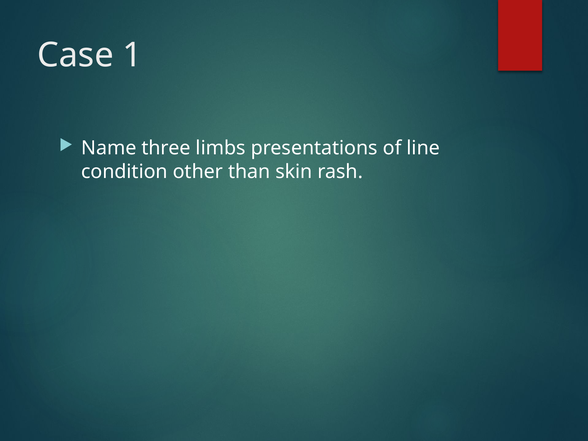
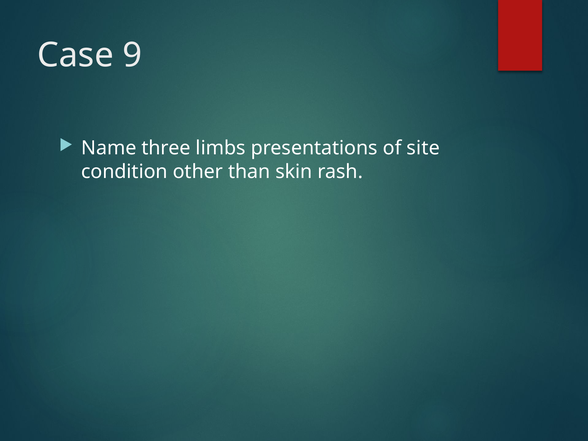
1: 1 -> 9 (132, 55)
line: line -> site (423, 148)
